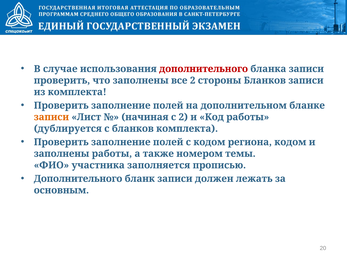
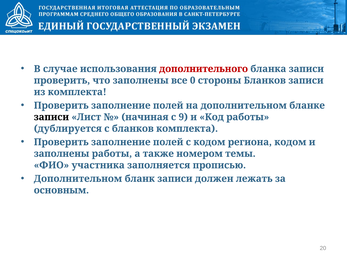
все 2: 2 -> 0 (193, 80)
записи colour: orange -> black (51, 117)
с 2: 2 -> 9 (183, 117)
Дополнительного: Дополнительного -> Дополнительном (78, 179)
